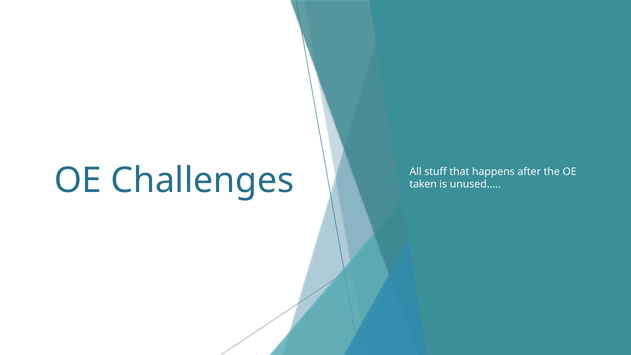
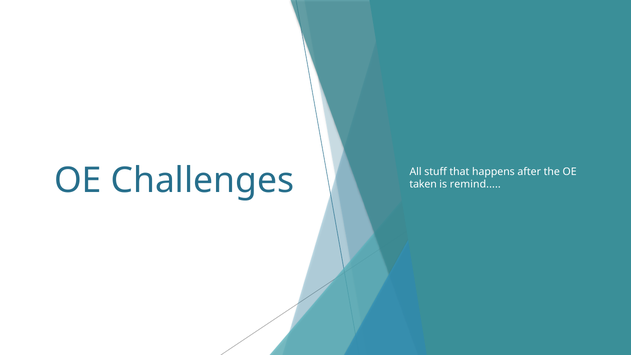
unused: unused -> remind (475, 184)
